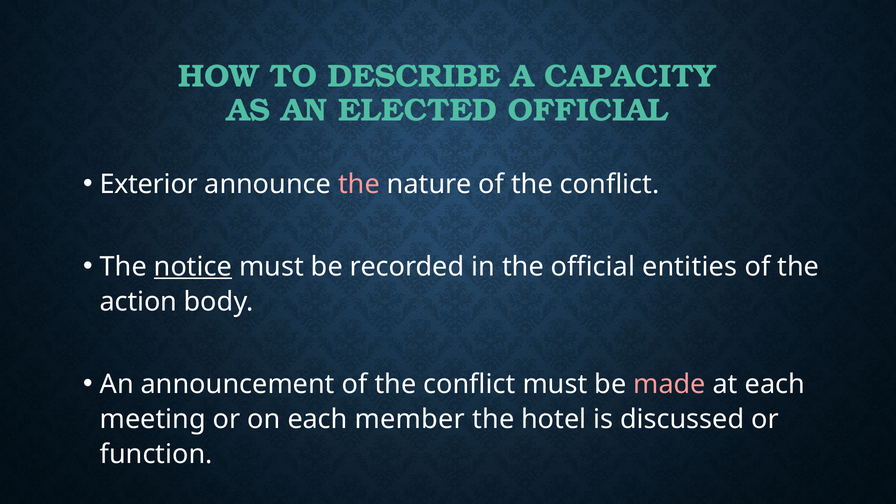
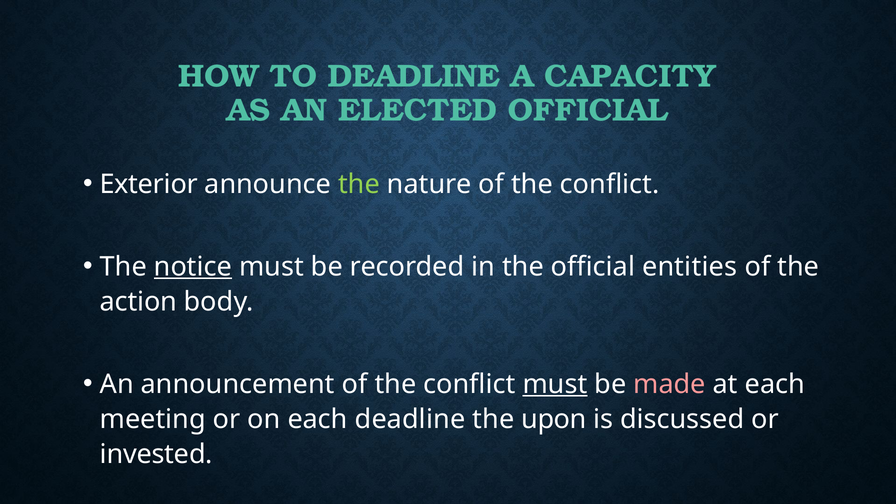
TO DESCRIBE: DESCRIBE -> DEADLINE (414, 76)
the colour: pink -> light green (359, 184)
must underline: none -> present (555, 384)
each member: member -> deadline (410, 419)
hotel: hotel -> upon (554, 419)
function: function -> invested (156, 454)
